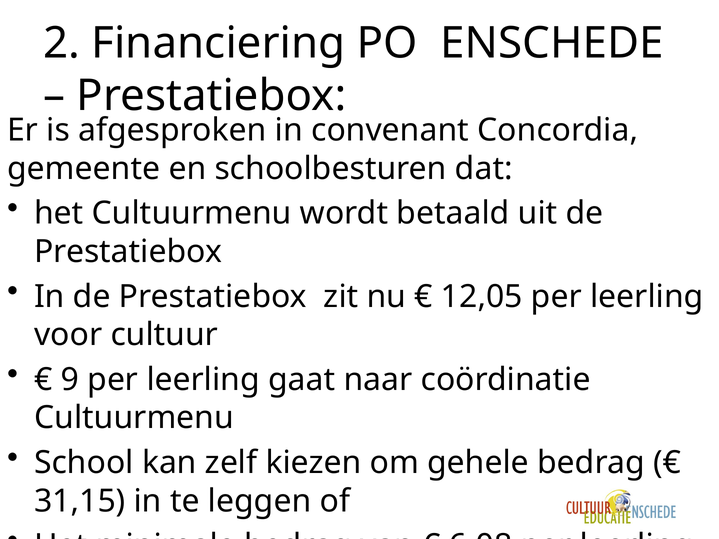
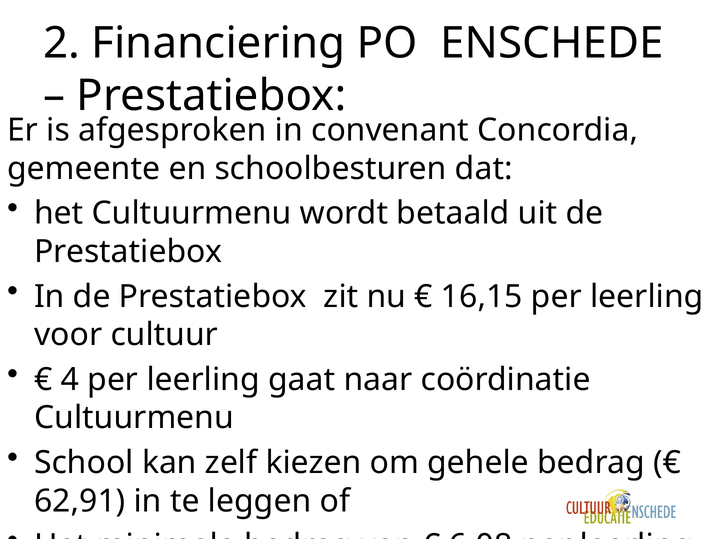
12,05: 12,05 -> 16,15 (482, 297)
9: 9 -> 4 (70, 380)
31,15: 31,15 -> 62,91 (80, 501)
